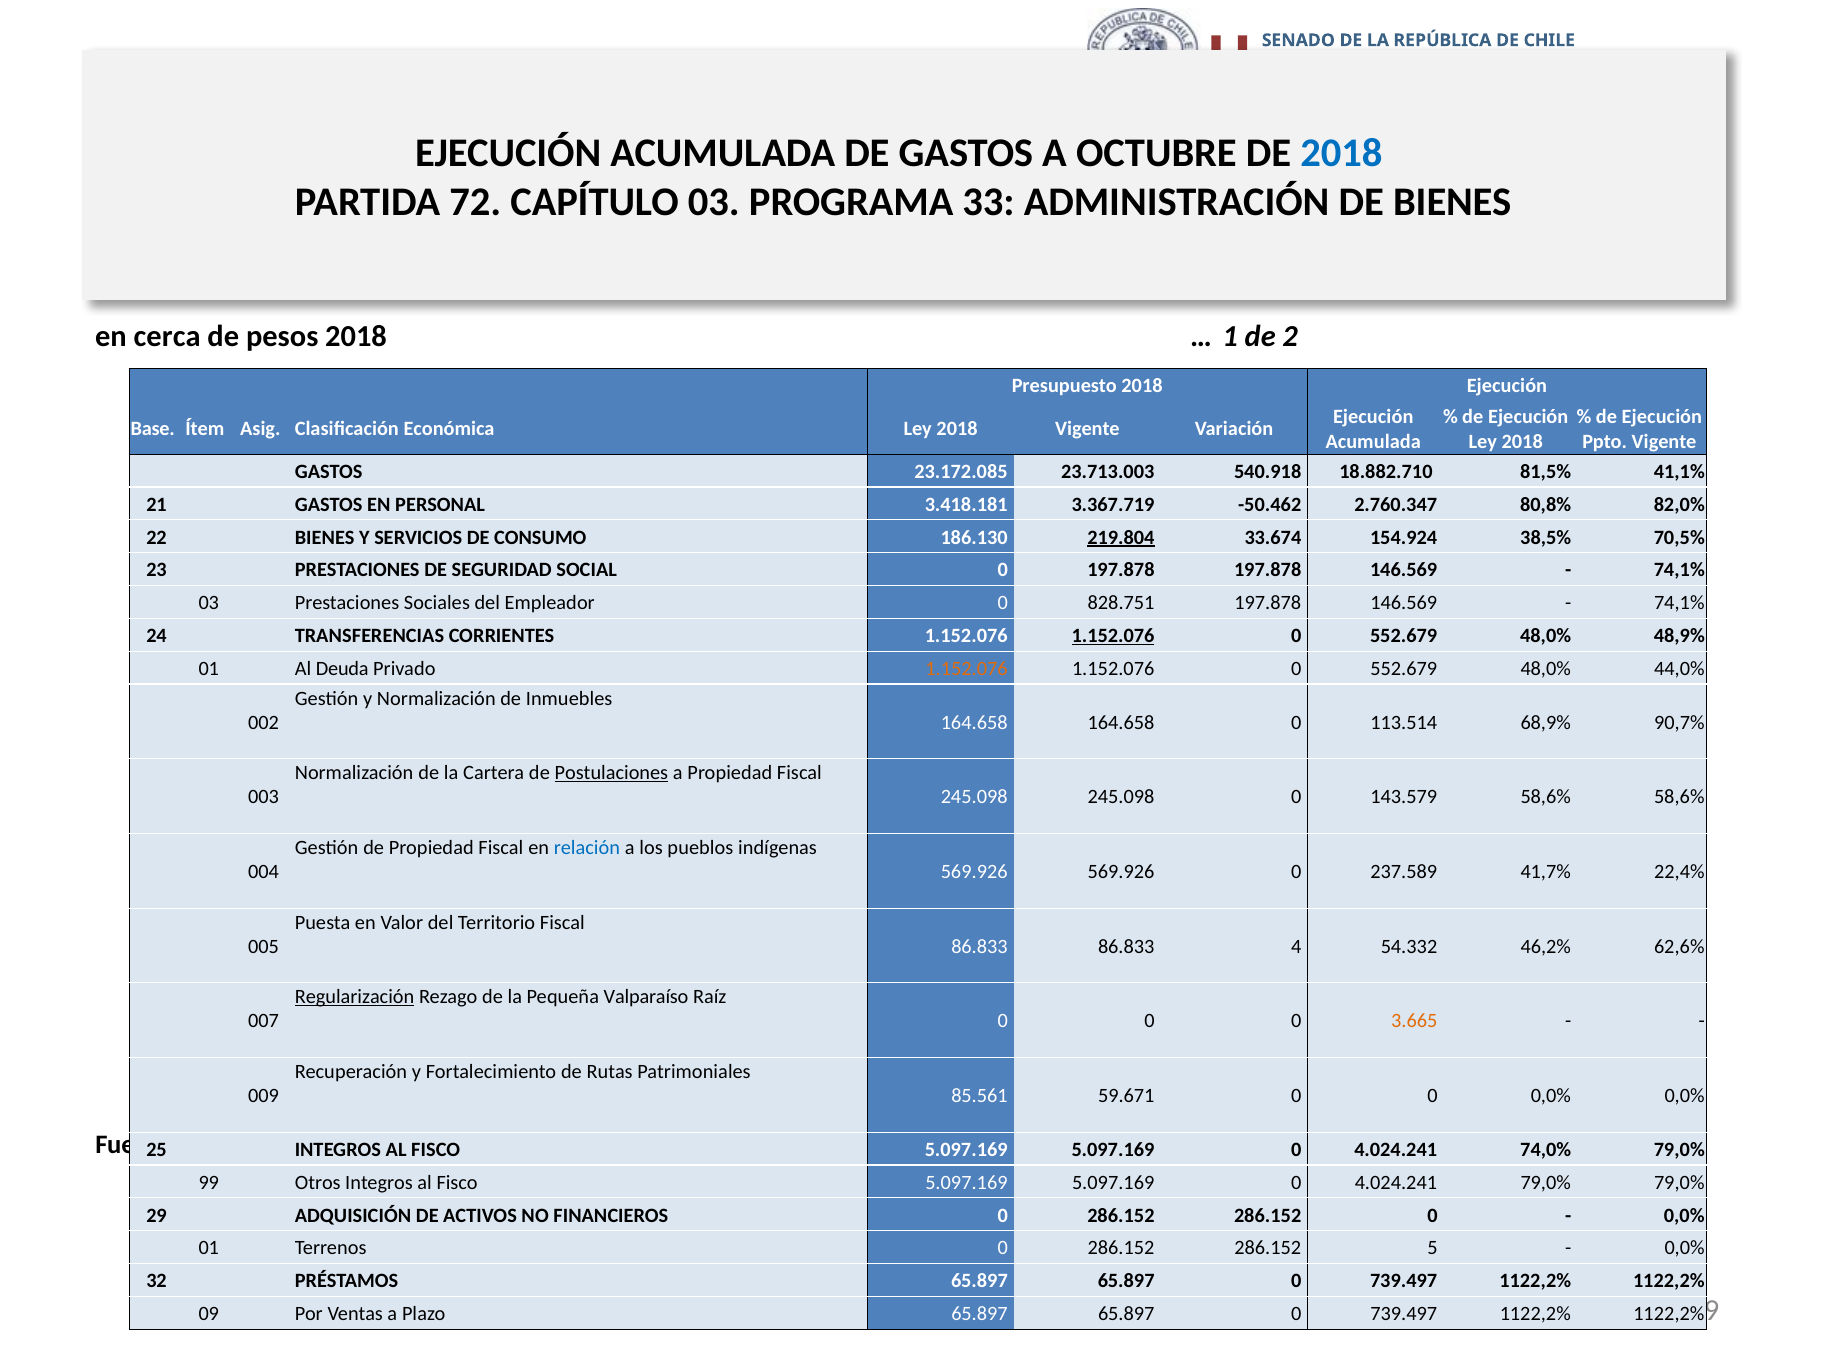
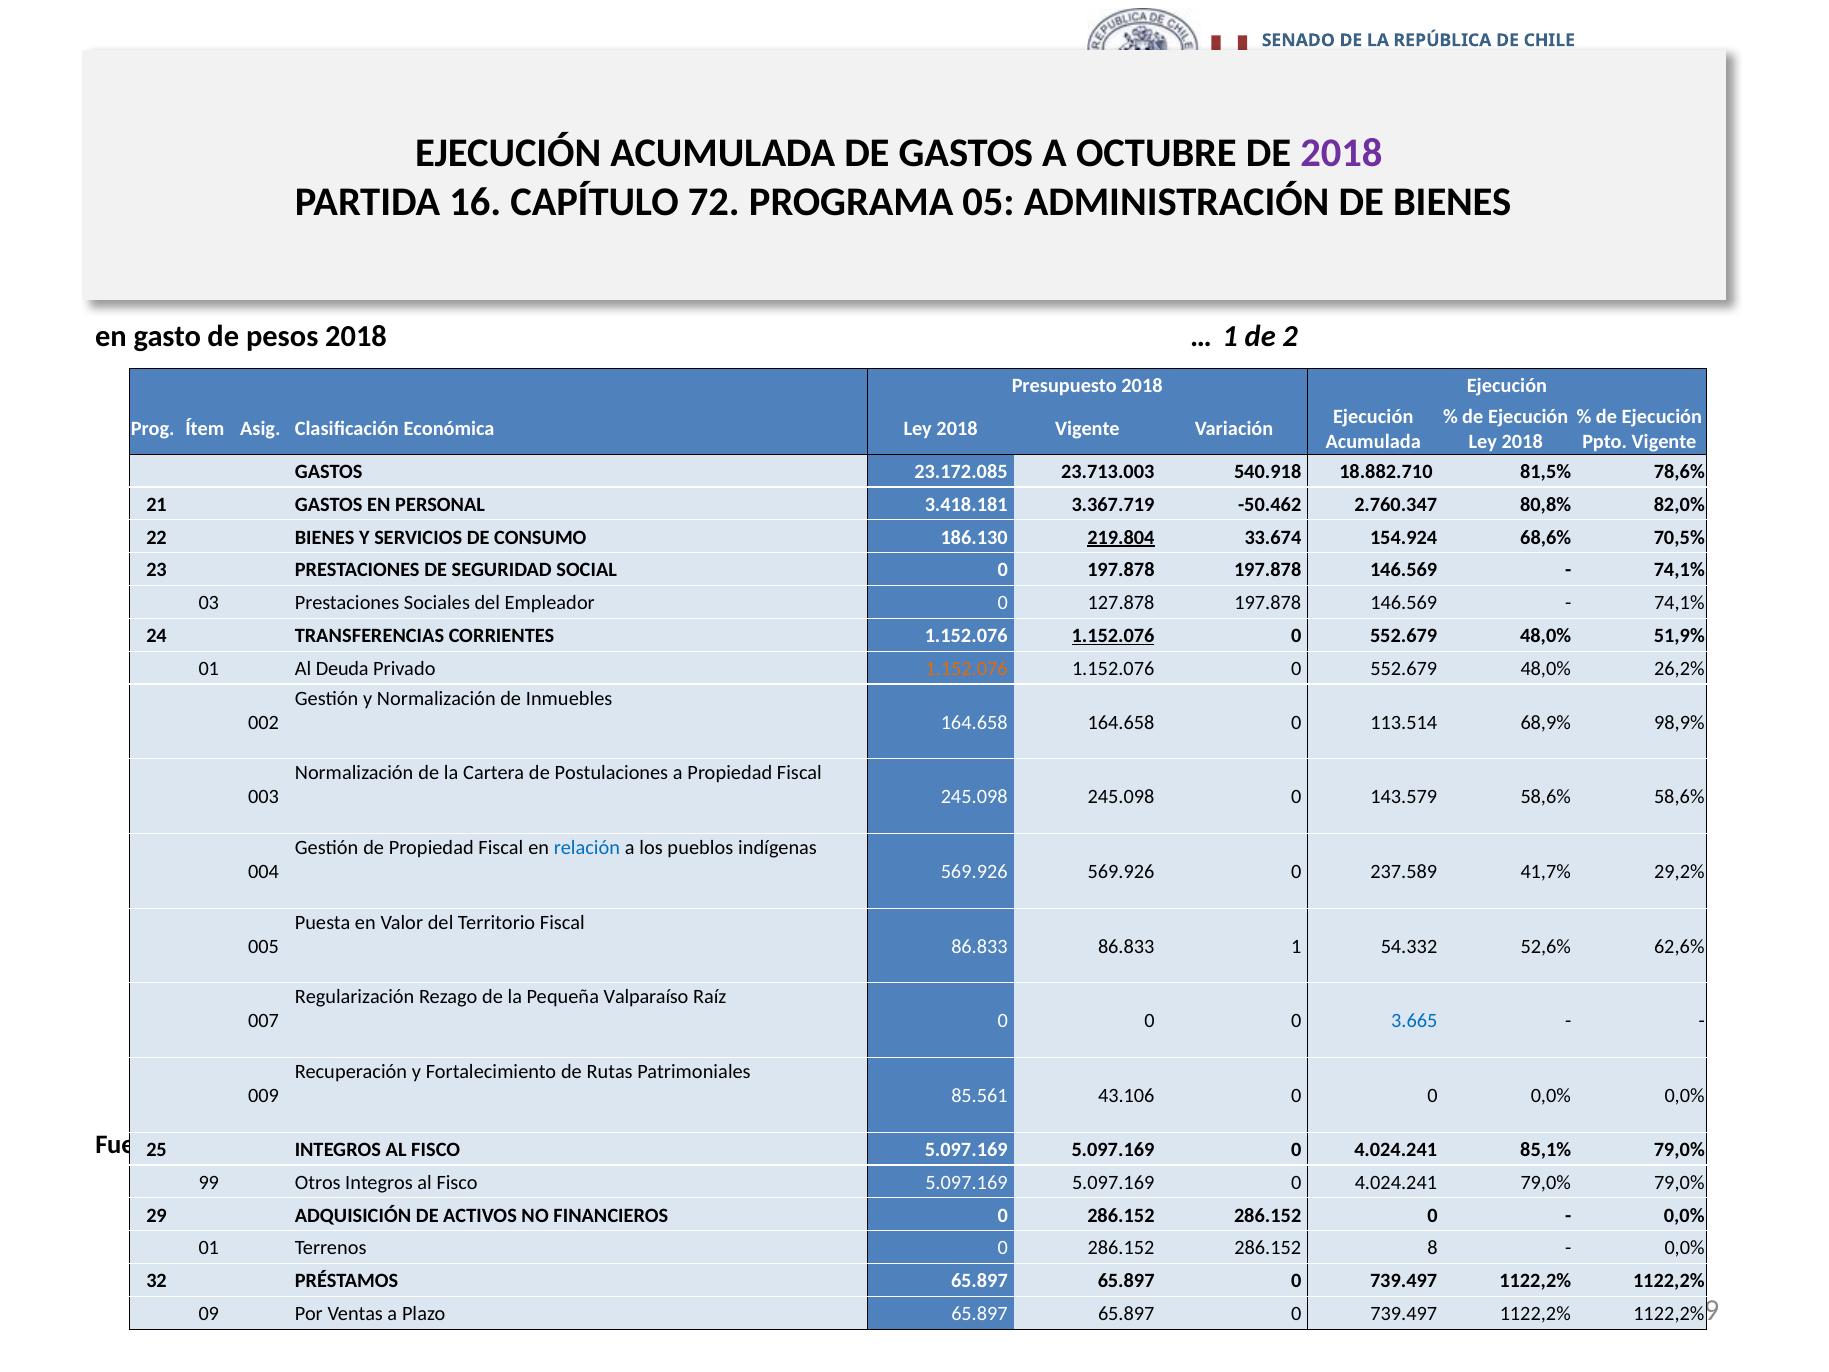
2018 colour: blue -> purple (1341, 153)
72: 72 -> 16 (475, 202)
CAPÍTULO 03: 03 -> 72 (714, 202)
33: 33 -> 05 (989, 202)
cerca: cerca -> gasto (167, 336)
Base: Base -> Prog (153, 429)
41,1%: 41,1% -> 78,6% (1679, 472)
38,5%: 38,5% -> 68,6% (1546, 537)
828.751: 828.751 -> 127.878 (1121, 603)
48,9%: 48,9% -> 51,9% (1679, 636)
44,0%: 44,0% -> 26,2% (1679, 669)
90,7%: 90,7% -> 98,9% (1679, 722)
Postulaciones underline: present -> none (611, 773)
22,4%: 22,4% -> 29,2% (1679, 872)
86.833 4: 4 -> 1 (1296, 946)
46,2%: 46,2% -> 52,6% (1546, 946)
Regularización underline: present -> none (355, 997)
3.665 colour: orange -> blue (1414, 1021)
59.671: 59.671 -> 43.106 (1126, 1096)
74,0%: 74,0% -> 85,1% (1546, 1149)
5: 5 -> 8 (1433, 1248)
